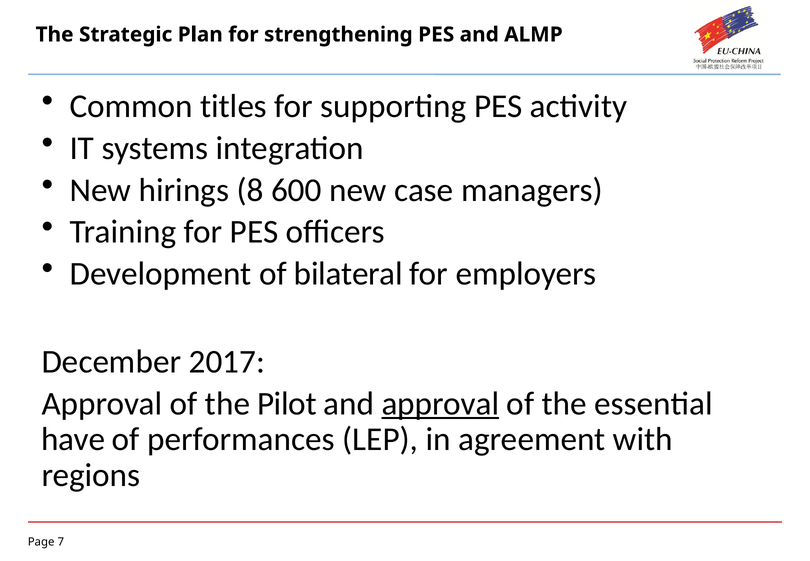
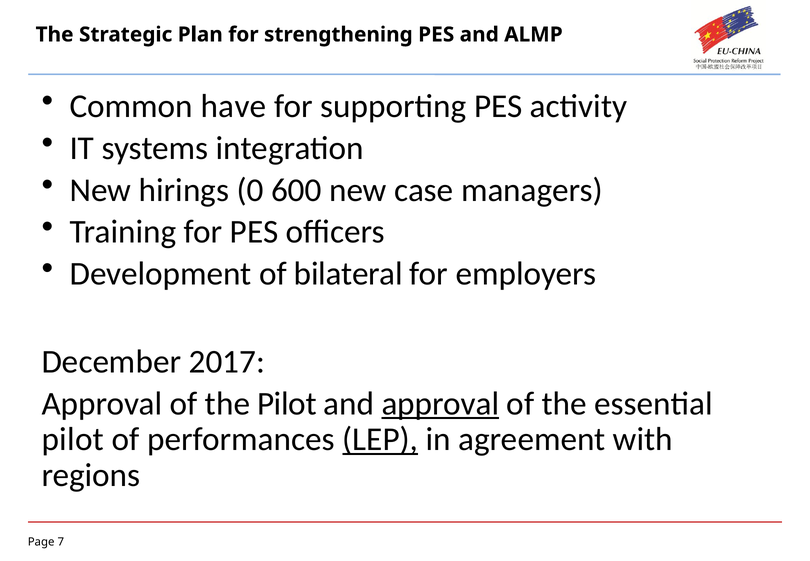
titles: titles -> have (233, 106)
8: 8 -> 0 (250, 190)
have: have -> pilot (73, 439)
LEP underline: none -> present (380, 439)
